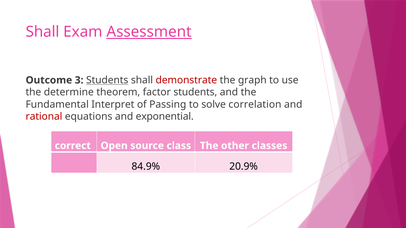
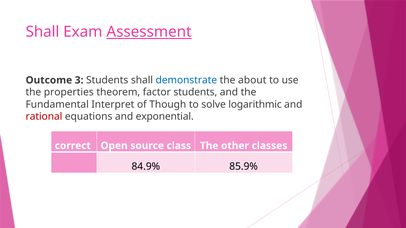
Students underline: present -> none (107, 80)
demonstrate colour: red -> blue (186, 80)
graph: graph -> about (252, 80)
determine: determine -> properties (69, 92)
Passing: Passing -> Though (168, 105)
correlation: correlation -> logarithmic (255, 105)
20.9%: 20.9% -> 85.9% (244, 167)
